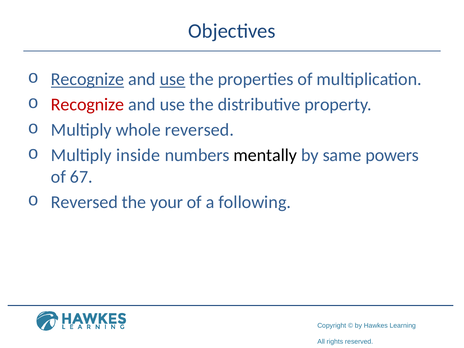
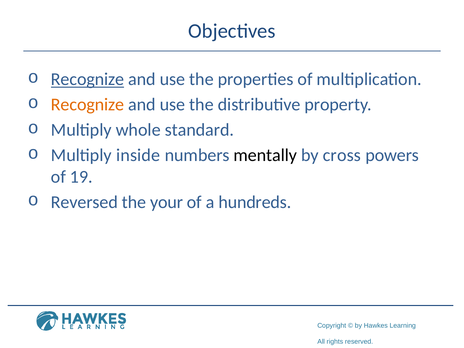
use underline: present -> none (172, 79)
Recognize colour: red -> orange (88, 105)
whole reversed: reversed -> standard (199, 130)
same: same -> cross (342, 155)
67: 67 -> 19 (81, 177)
following: following -> hundreds (255, 202)
